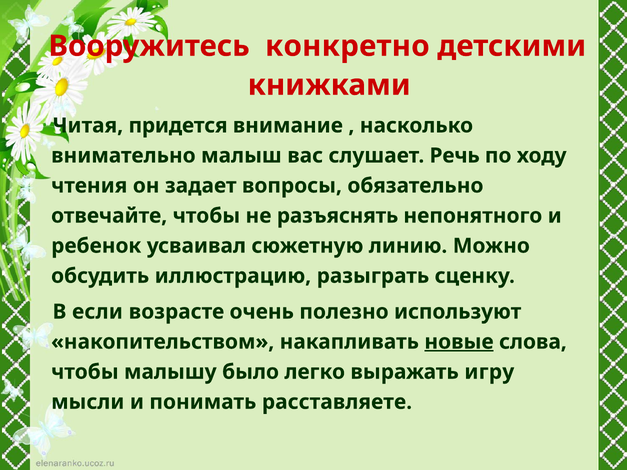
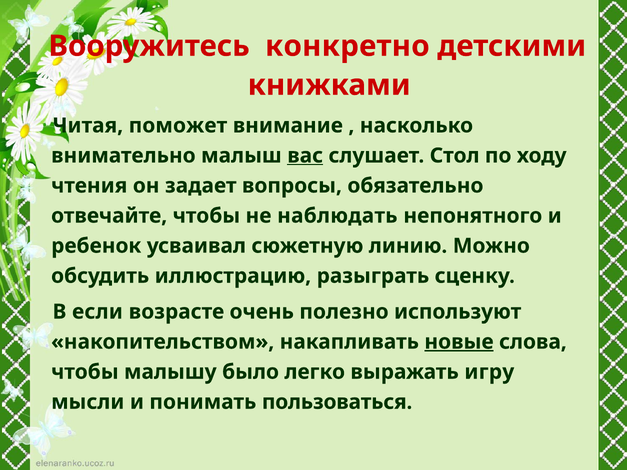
придется: придется -> поможет (178, 126)
вас underline: none -> present (305, 156)
Речь: Речь -> Стол (455, 156)
разъяснять: разъяснять -> наблюдать (337, 216)
расставляете: расставляете -> пользоваться (337, 402)
